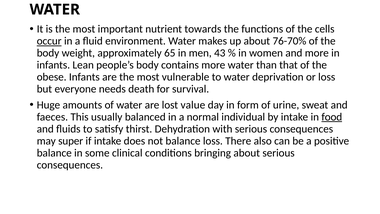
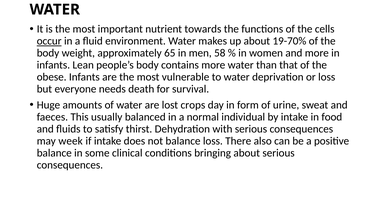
76-70%: 76-70% -> 19-70% (289, 41)
43: 43 -> 58 (220, 53)
value: value -> crops (193, 105)
food underline: present -> none (332, 117)
super: super -> week (71, 141)
